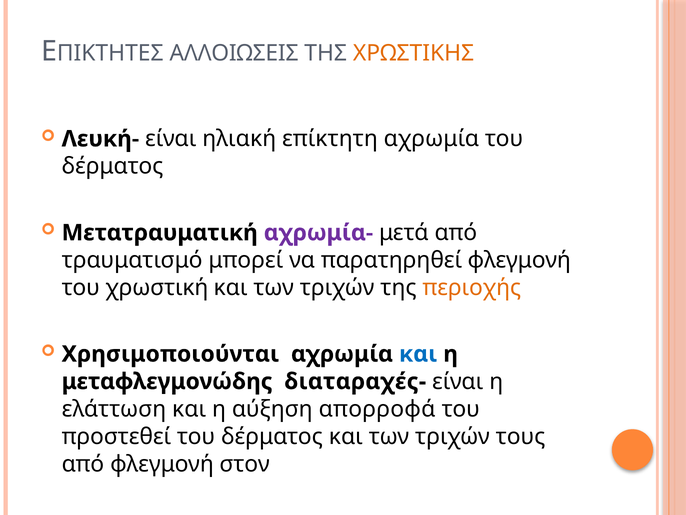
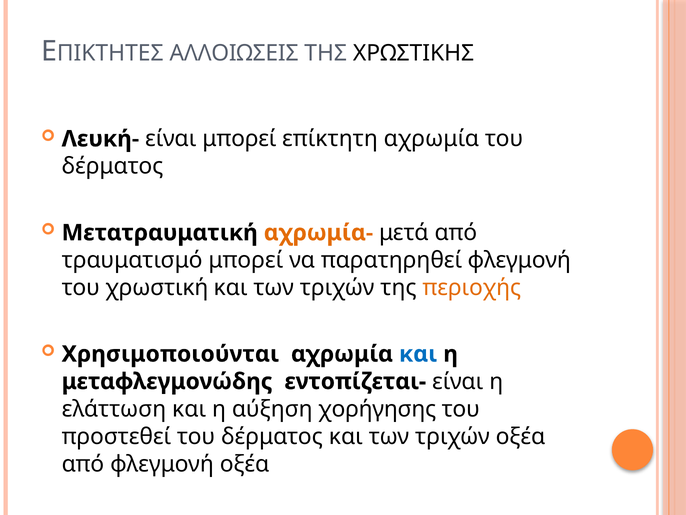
ΧΡΩΣΤΙΚΗΣ colour: orange -> black (414, 53)
είναι ηλιακή: ηλιακή -> μπορεί (239, 139)
αχρωμία- colour: purple -> orange (318, 233)
διαταραχές-: διαταραχές- -> εντοπίζεται- (355, 381)
απορροφά: απορροφά -> χορήγησης (377, 409)
τριχών τους: τους -> οξέα (520, 436)
φλεγμονή στον: στον -> οξέα (245, 463)
